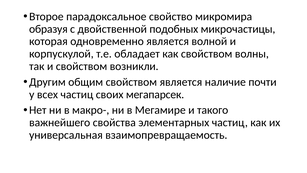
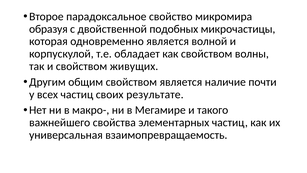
возникли: возникли -> живущих (134, 66)
мегапарсек: мегапарсек -> результате (155, 94)
